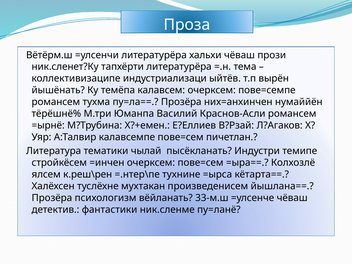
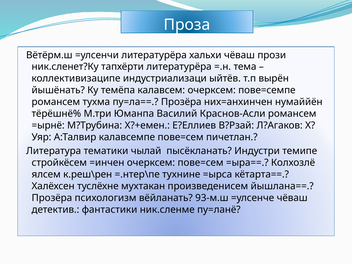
33-м.ш: 33-м.ш -> 93-м.ш (212, 198)
